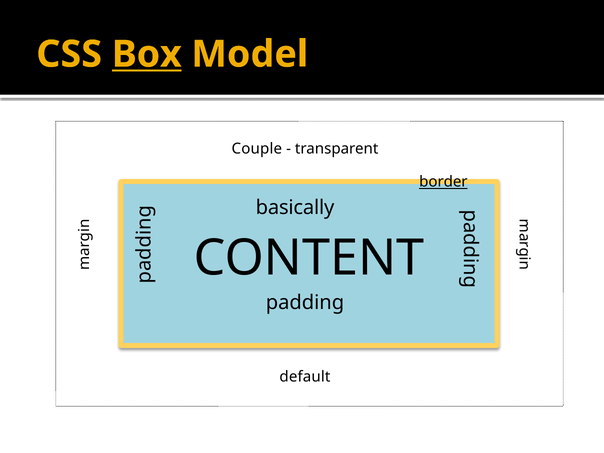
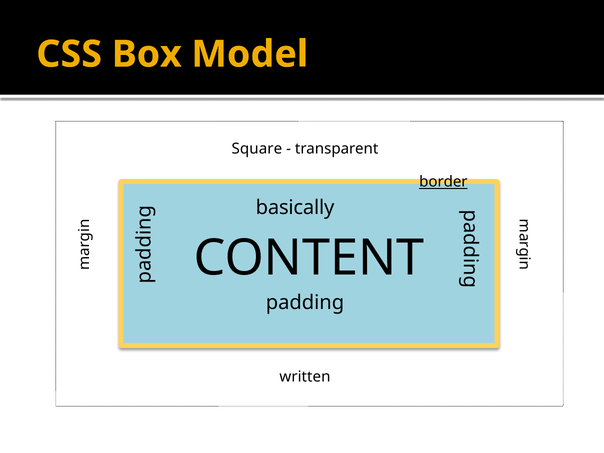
Box underline: present -> none (147, 54)
Couple: Couple -> Square (257, 149)
default: default -> written (305, 377)
